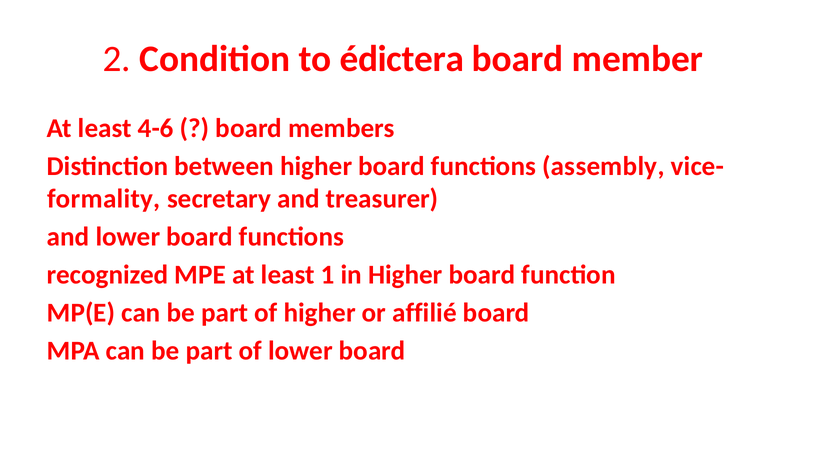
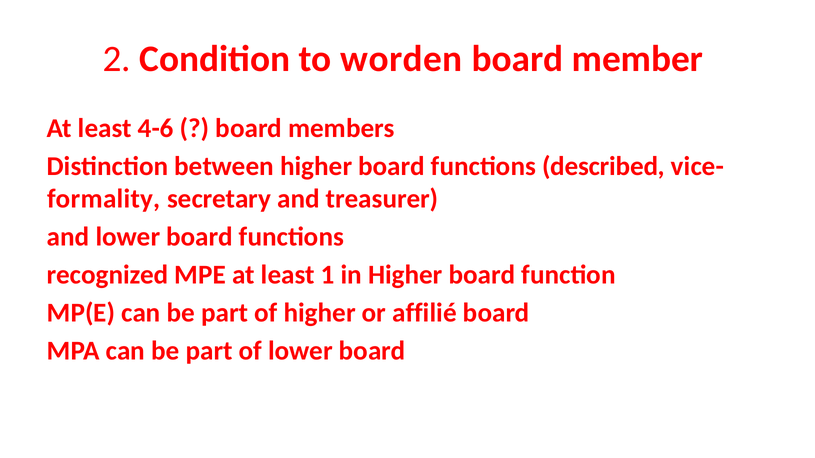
édictera: édictera -> worden (401, 59)
assembly: assembly -> described (604, 166)
